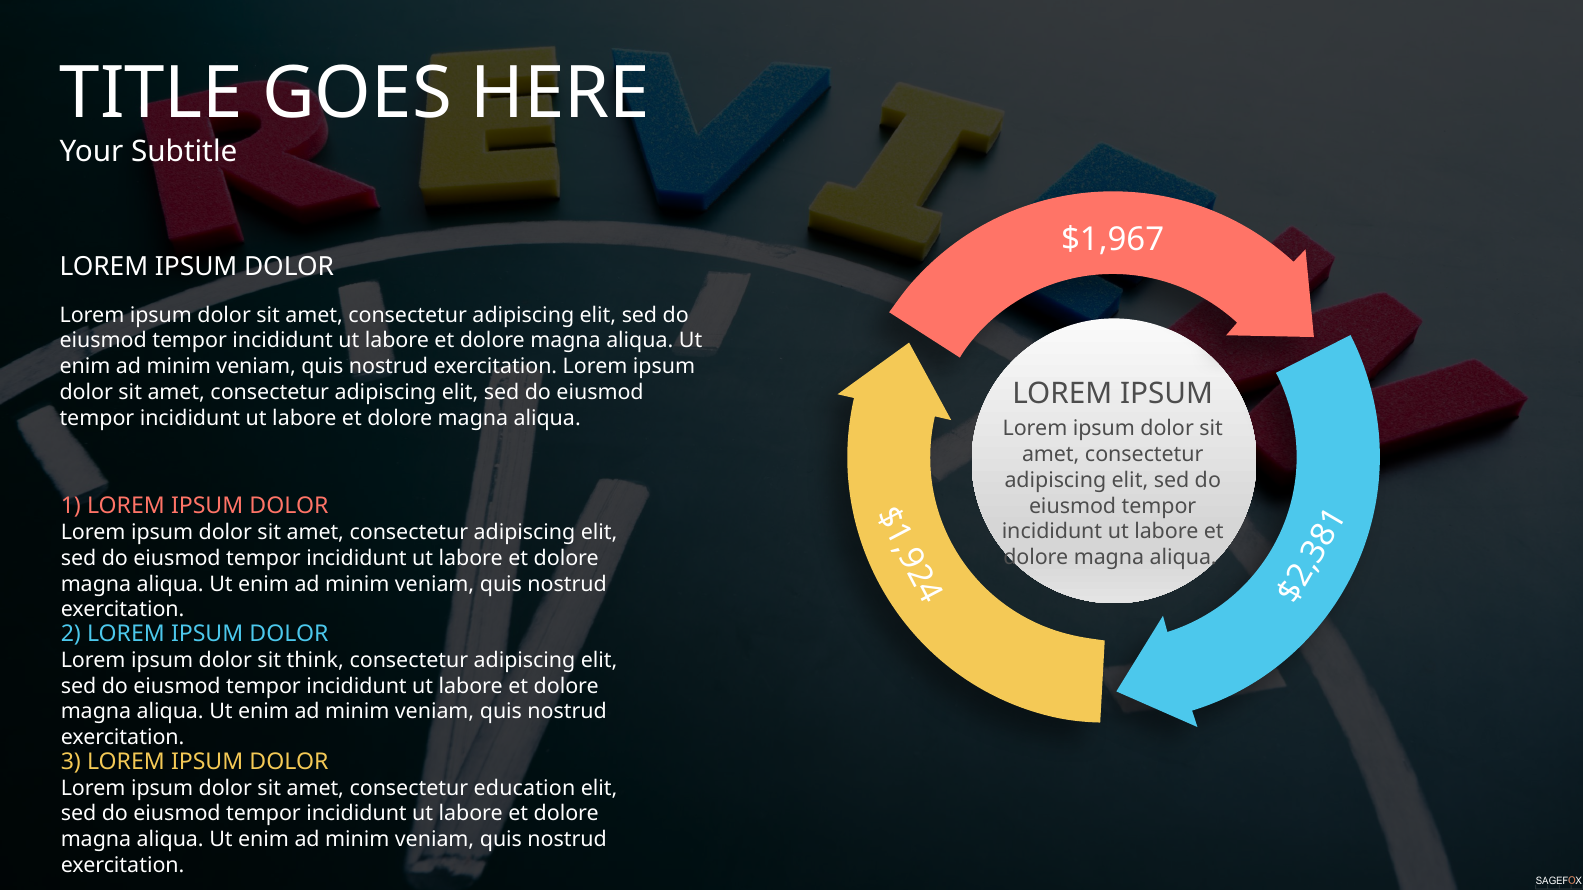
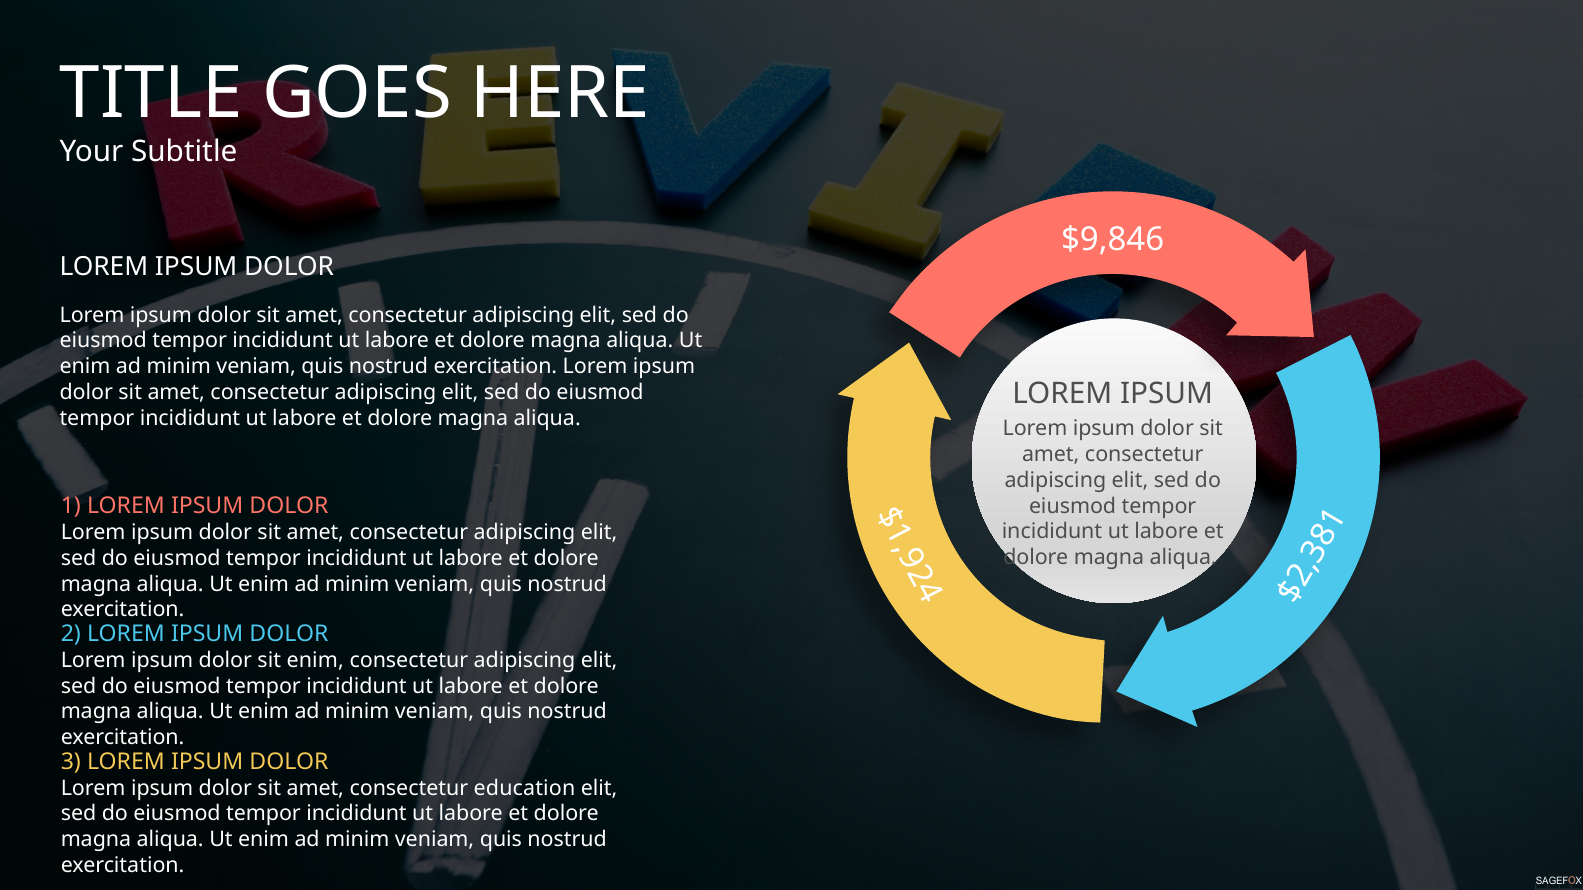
$1,967: $1,967 -> $9,846 (1113, 239)
sit think: think -> enim (315, 661)
